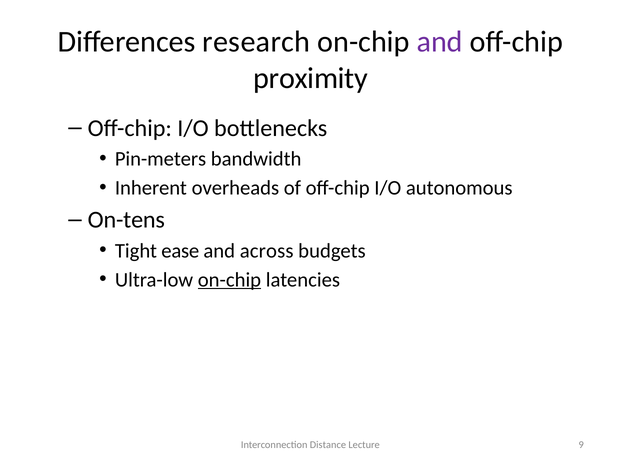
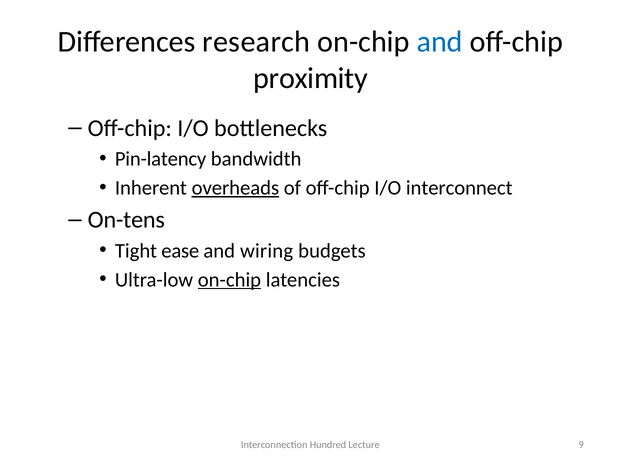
and colour: purple -> blue (440, 42)
Pin-meters: Pin-meters -> Pin-latency (161, 159)
overheads underline: none -> present (235, 188)
autonomous: autonomous -> interconnect (459, 188)
across: across -> wiring (267, 251)
Distance: Distance -> Hundred (328, 445)
